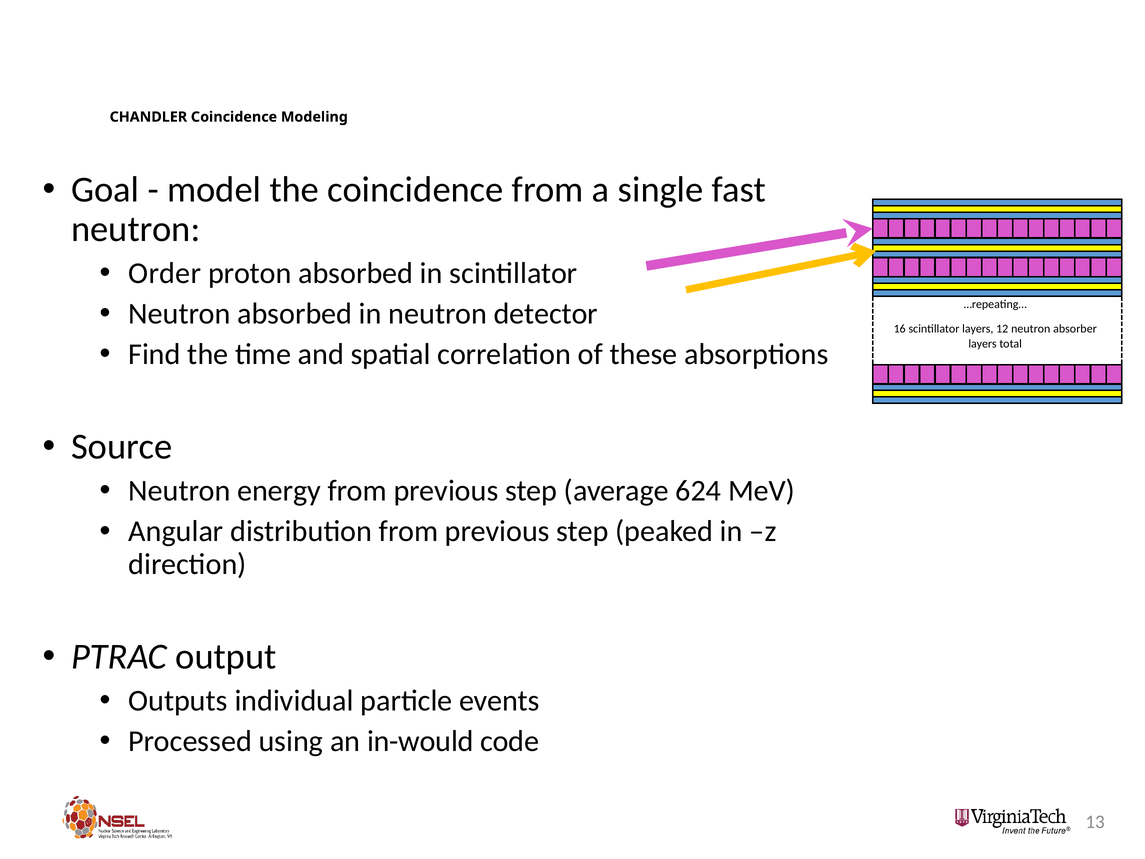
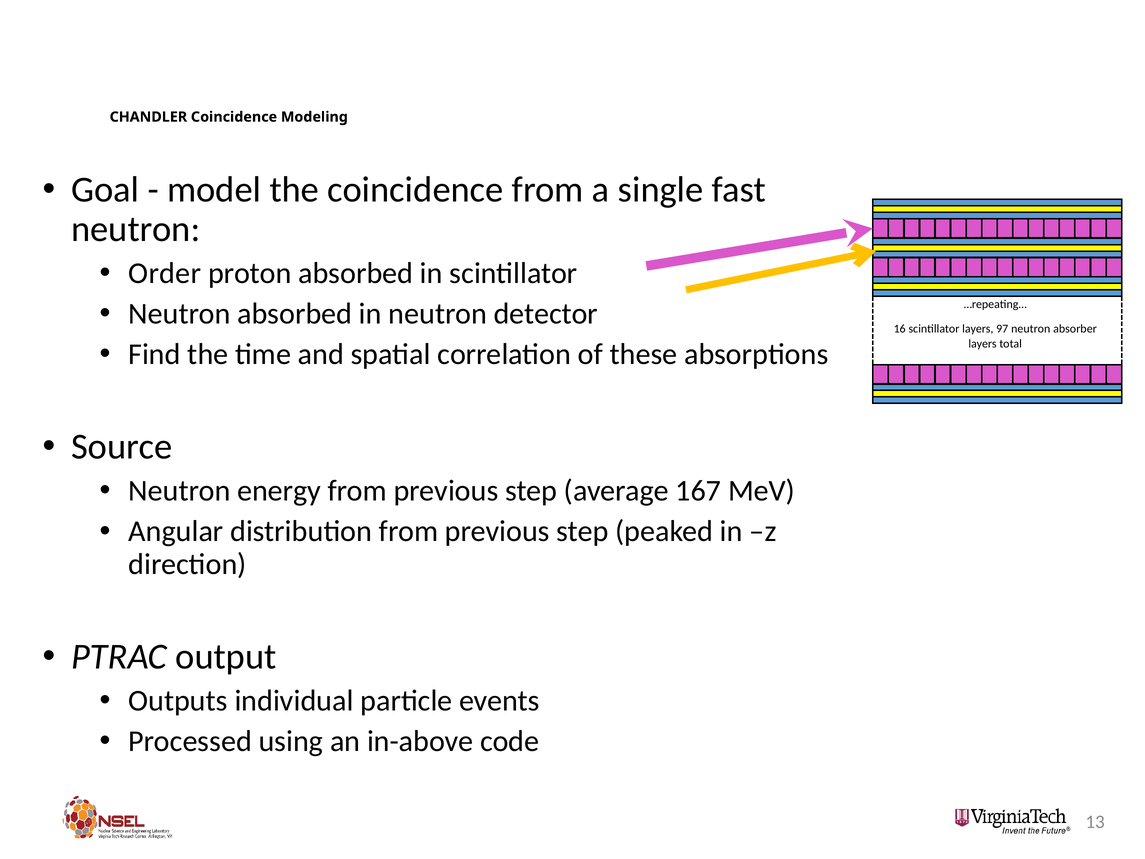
12: 12 -> 97 (1002, 329)
624: 624 -> 167 (698, 491)
in-would: in-would -> in-above (420, 741)
